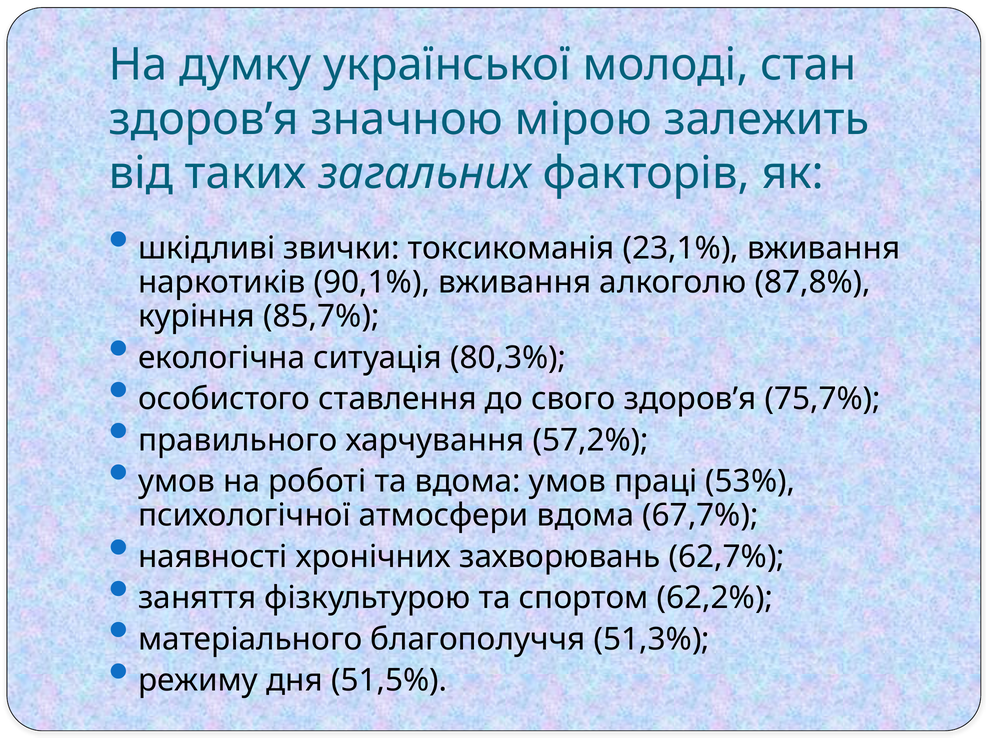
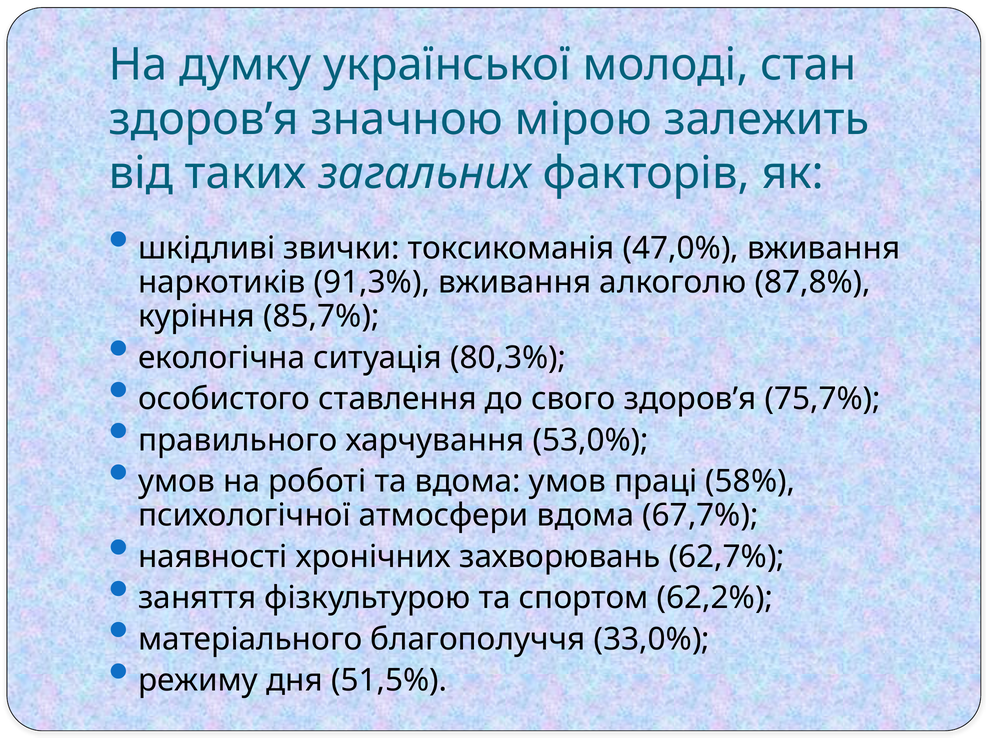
23,1%: 23,1% -> 47,0% (681, 248)
90,1%: 90,1% -> 91,3% (372, 282)
57,2%: 57,2% -> 53,0% (591, 440)
53%: 53% -> 58% (750, 481)
51,3%: 51,3% -> 33,0% (652, 639)
